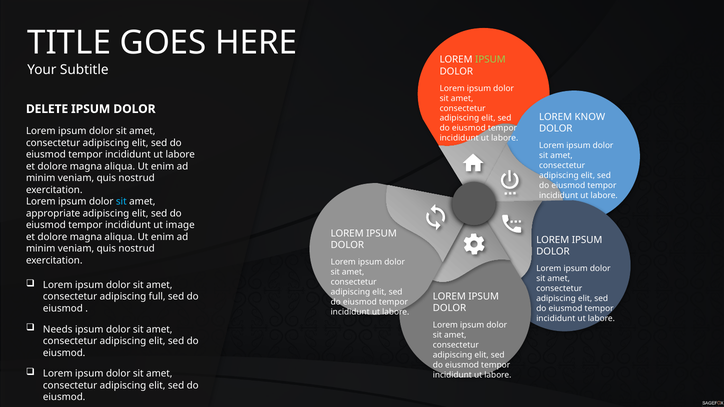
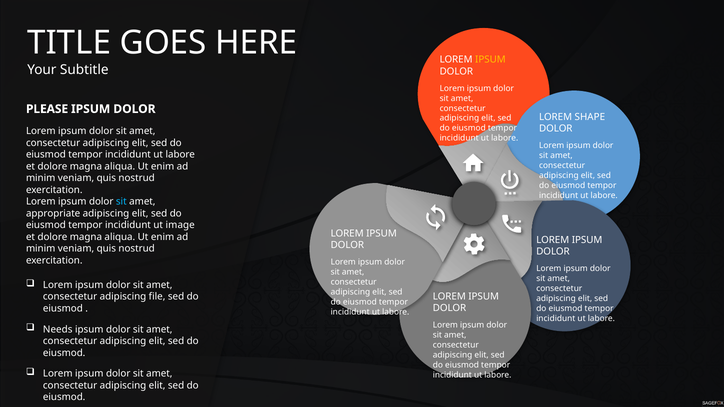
IPSUM colour: light green -> yellow (490, 60)
DELETE: DELETE -> PLEASE (47, 109)
KNOW: KNOW -> SHAPE (590, 117)
full: full -> file (157, 297)
